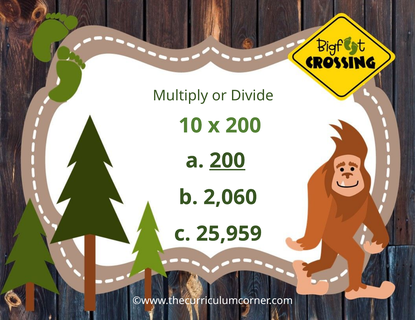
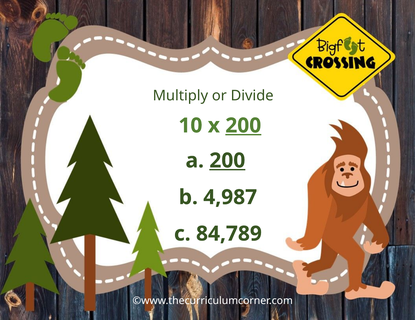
200 underline: none -> present (243, 126)
2,060: 2,060 -> 4,987 (230, 198)
25,959: 25,959 -> 84,789 (229, 234)
